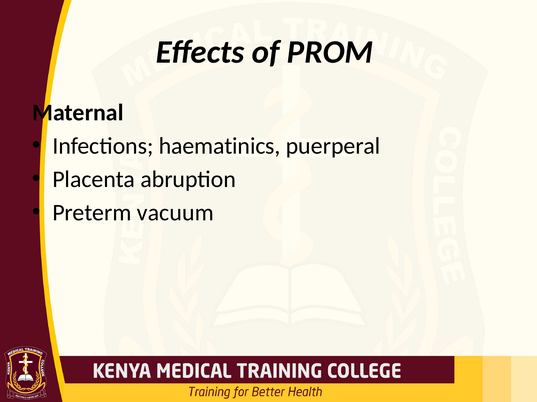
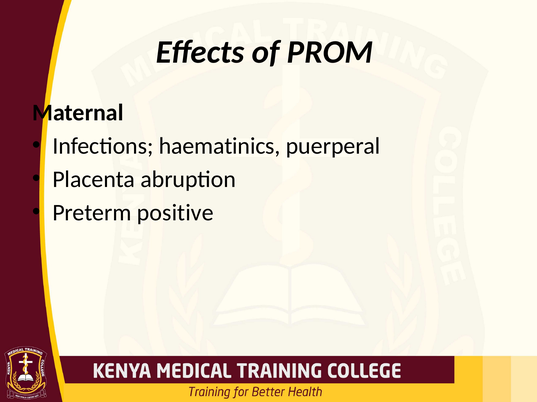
vacuum: vacuum -> positive (175, 213)
